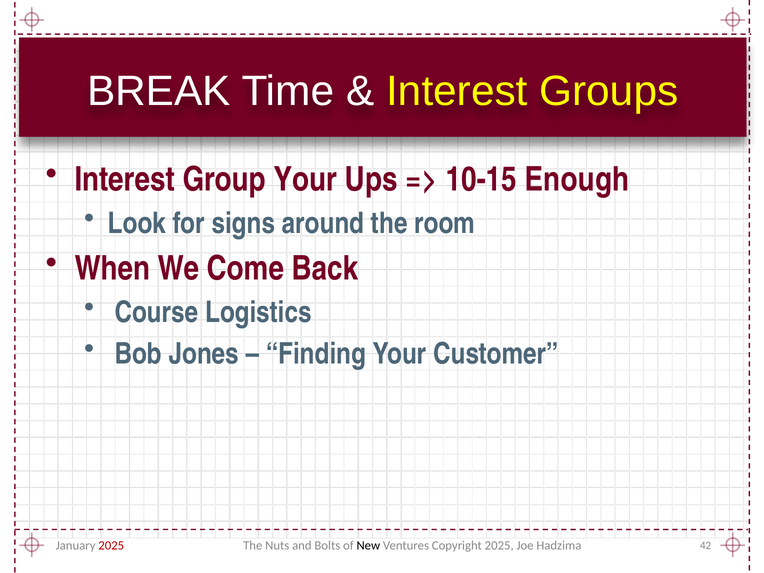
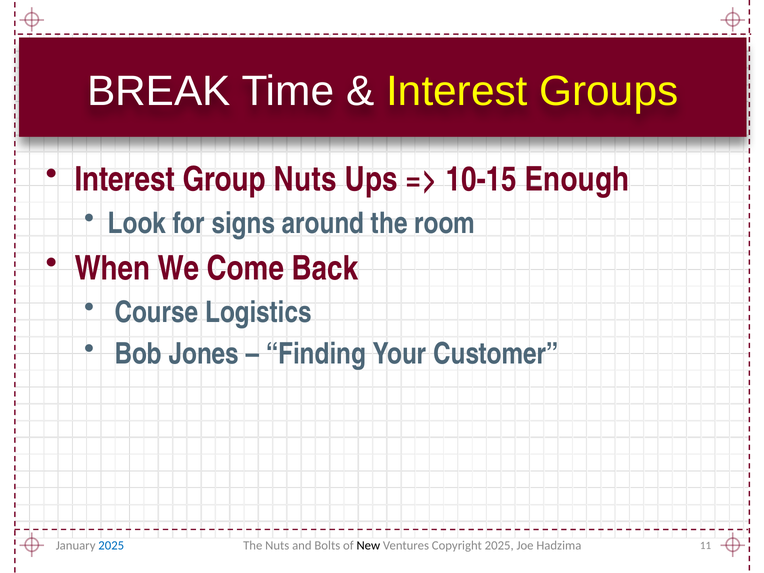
Group Your: Your -> Nuts (305, 179)
42: 42 -> 11 (706, 545)
2025 colour: red -> blue (111, 546)
